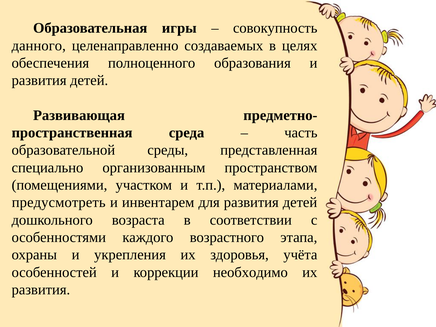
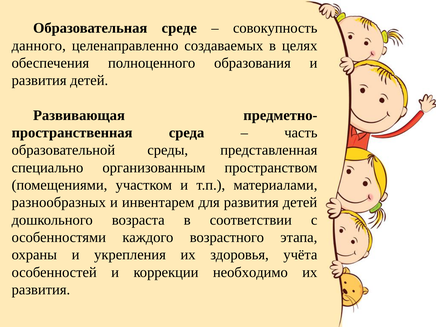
игры: игры -> среде (179, 28)
предусмотреть: предусмотреть -> разнообразных (59, 203)
